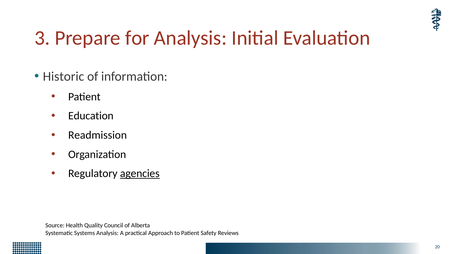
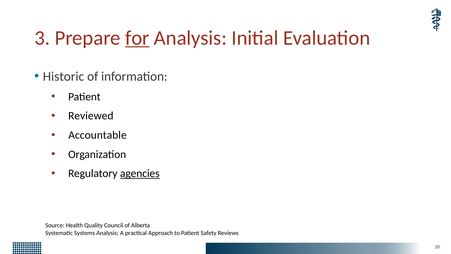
for underline: none -> present (137, 38)
Education: Education -> Reviewed (91, 116)
Readmission: Readmission -> Accountable (98, 135)
